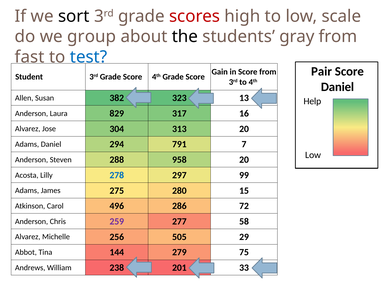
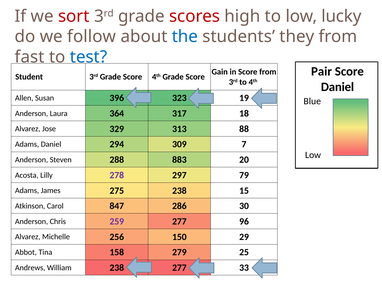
sort colour: black -> red (74, 16)
scale: scale -> lucky (341, 16)
group: group -> follow (92, 37)
the colour: black -> blue (185, 37)
gray: gray -> they (297, 37)
382: 382 -> 396 (117, 98)
13: 13 -> 19 (244, 98)
Help: Help -> Blue (312, 101)
829: 829 -> 364 (117, 113)
16: 16 -> 18 (244, 113)
304: 304 -> 329 (117, 129)
313 20: 20 -> 88 (244, 129)
791: 791 -> 309 (179, 144)
958: 958 -> 883 (179, 159)
278 colour: blue -> purple (117, 175)
99: 99 -> 79 (244, 175)
275 280: 280 -> 238 (179, 190)
496: 496 -> 847 (117, 206)
72: 72 -> 30 (244, 206)
58: 58 -> 96 (244, 221)
505: 505 -> 150 (179, 236)
144: 144 -> 158 (117, 252)
75: 75 -> 25 (244, 252)
238 201: 201 -> 277 (179, 267)
